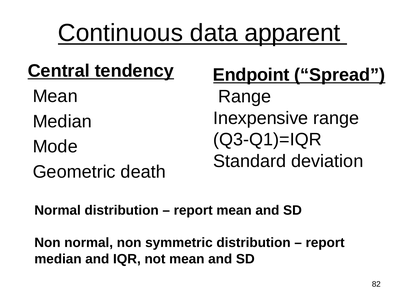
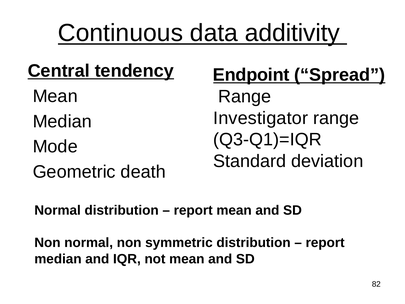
apparent: apparent -> additivity (292, 33)
Inexpensive: Inexpensive -> Investigator (261, 118)
